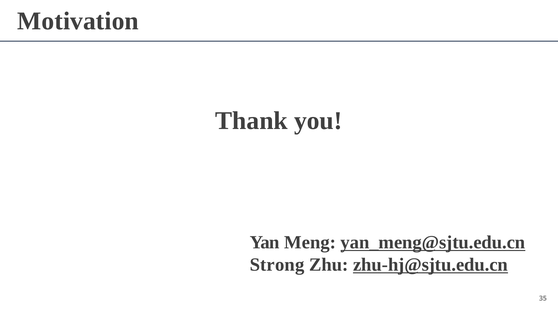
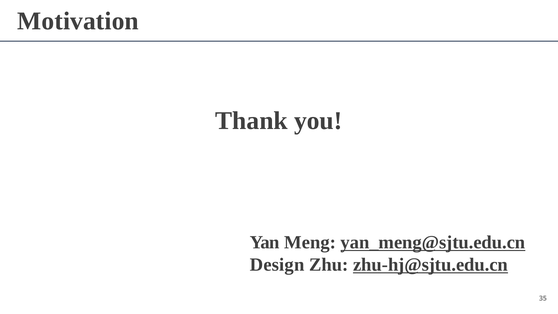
Strong: Strong -> Design (277, 265)
